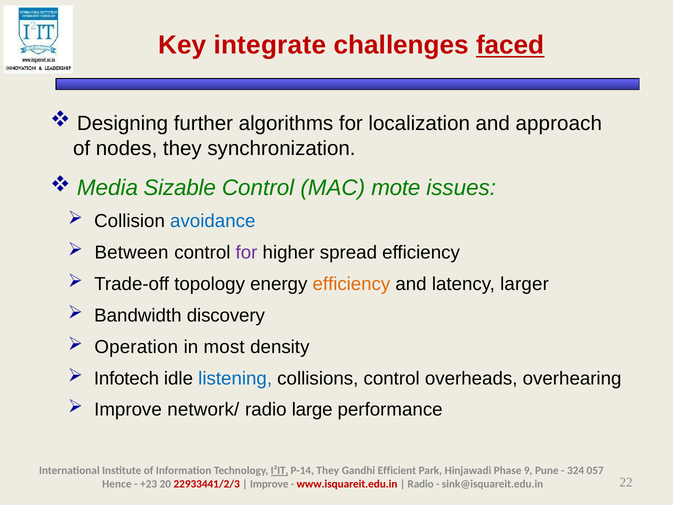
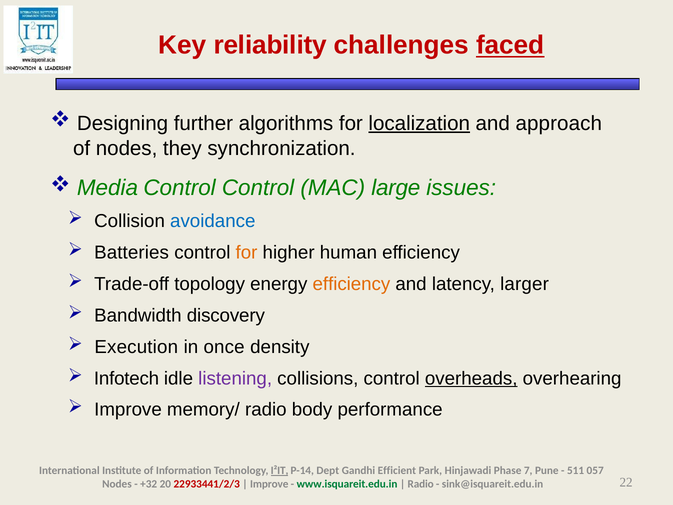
integrate: integrate -> reliability (270, 45)
localization underline: none -> present (419, 123)
Media Sizable: Sizable -> Control (180, 188)
mote: mote -> large (396, 188)
Between: Between -> Batteries (132, 253)
for colour: purple -> orange (247, 253)
spread: spread -> human (348, 253)
Operation: Operation -> Execution (136, 347)
most: most -> once (224, 347)
listening colour: blue -> purple (235, 378)
overheads underline: none -> present (471, 378)
network/: network/ -> memory/ (203, 410)
large: large -> body (312, 410)
P-14 They: They -> Dept (328, 470)
9: 9 -> 7 (528, 470)
324: 324 -> 511 (576, 470)
Hence: Hence -> Nodes (117, 484)
+23: +23 -> +32 (149, 484)
www.isquareit.edu.in colour: red -> green (347, 484)
